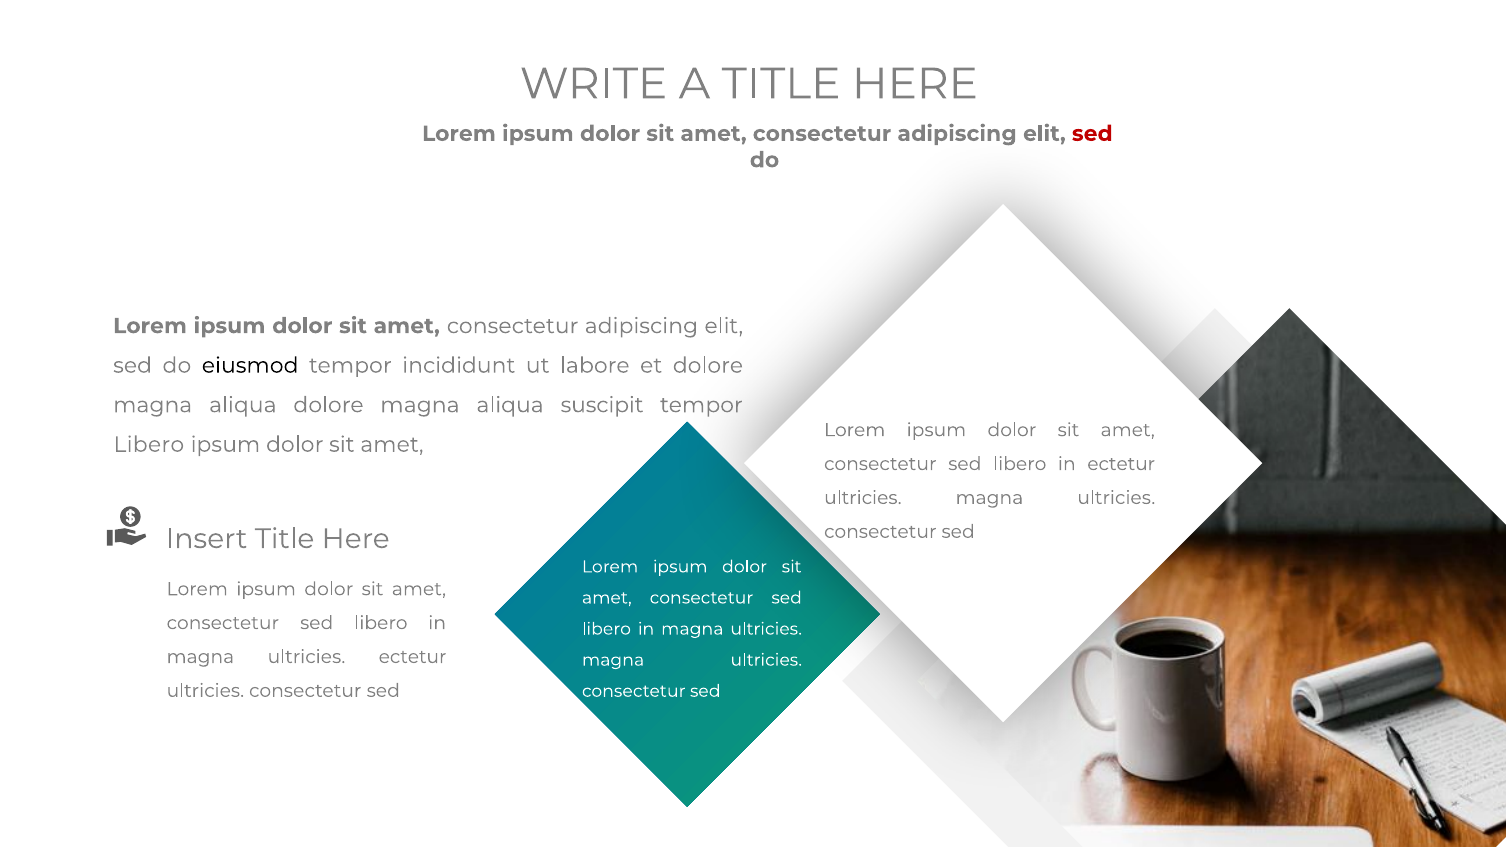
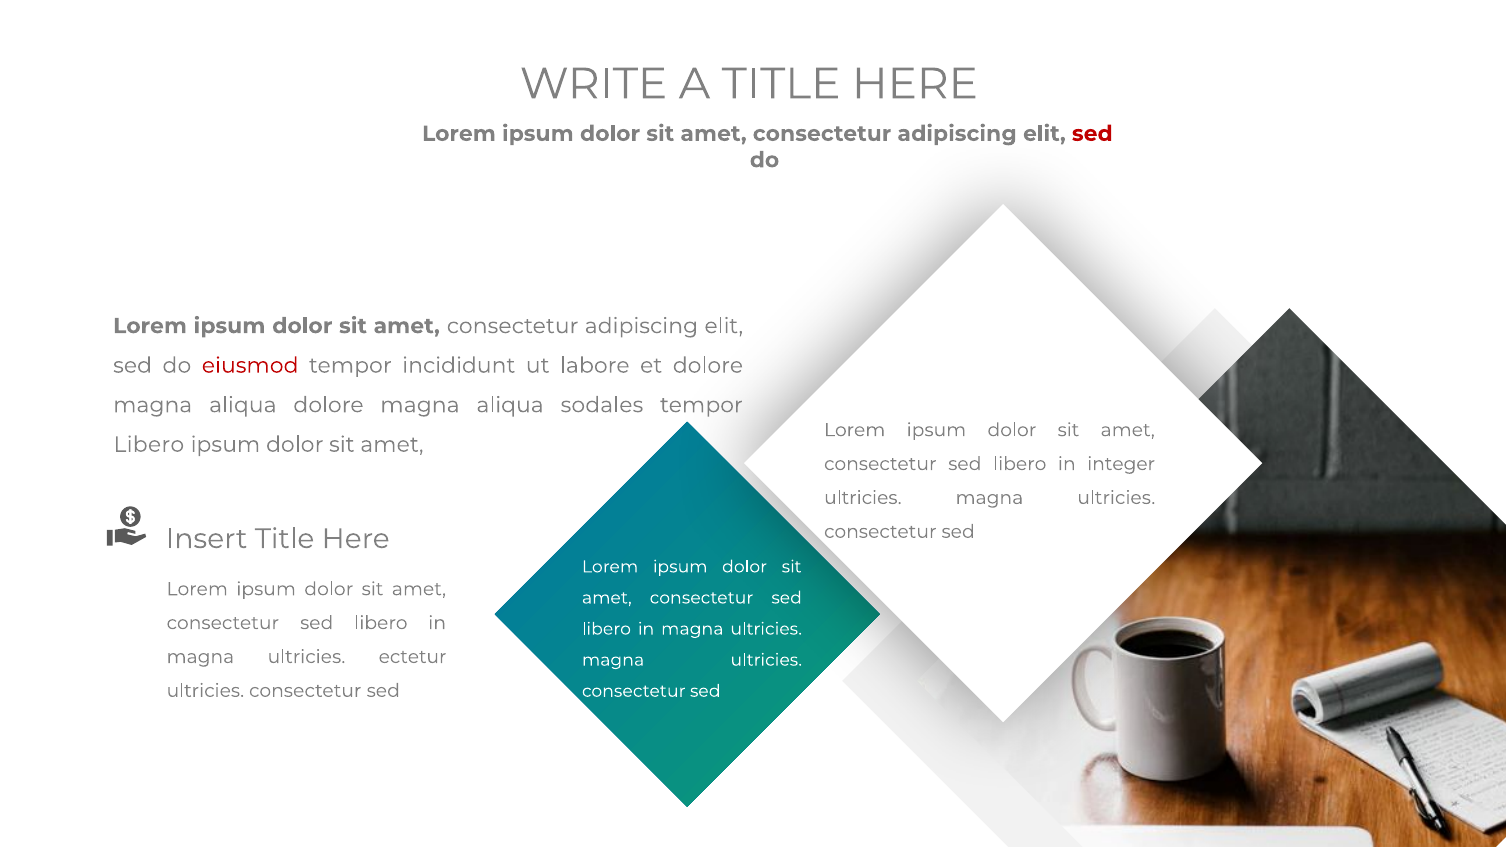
eiusmod colour: black -> red (250, 366)
suscipit: suscipit -> sodales (602, 405)
in ectetur: ectetur -> integer (1121, 464)
